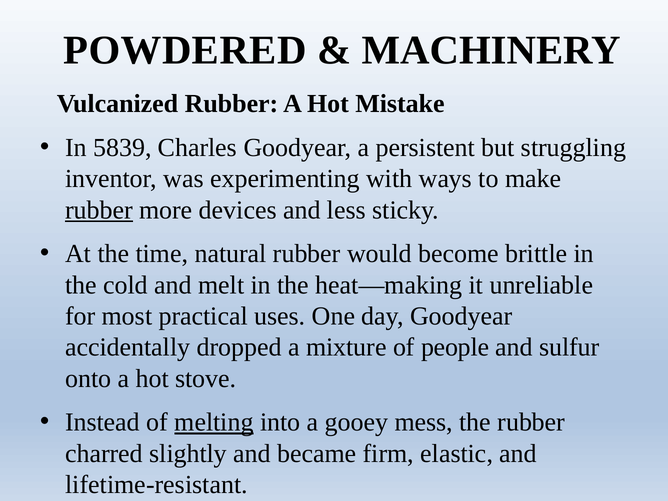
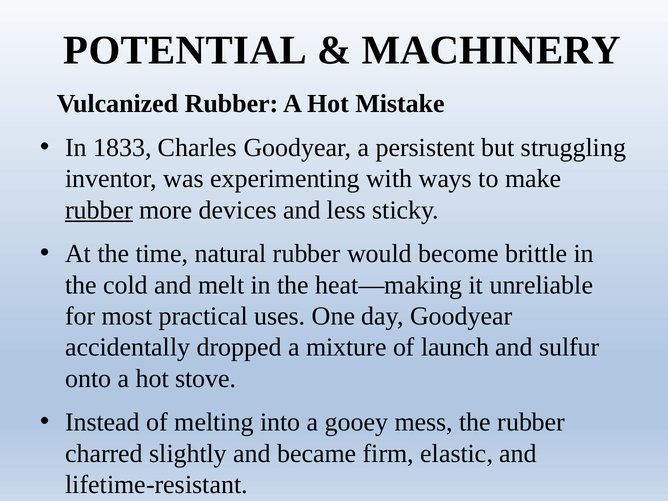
POWDERED: POWDERED -> POTENTIAL (185, 50)
5839: 5839 -> 1833 (122, 148)
people: people -> launch (455, 347)
melting underline: present -> none (214, 422)
